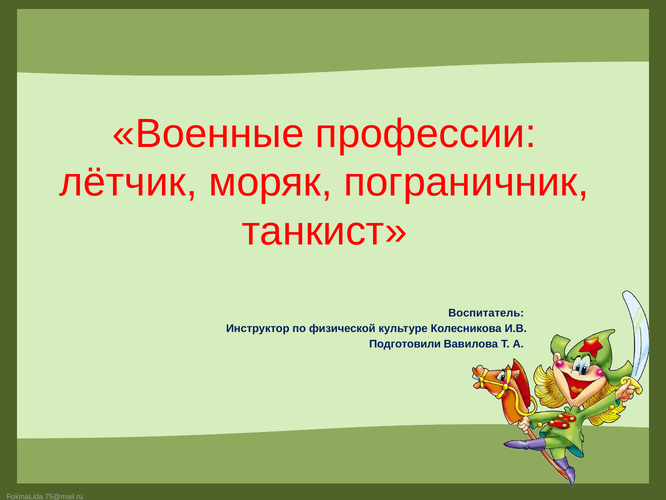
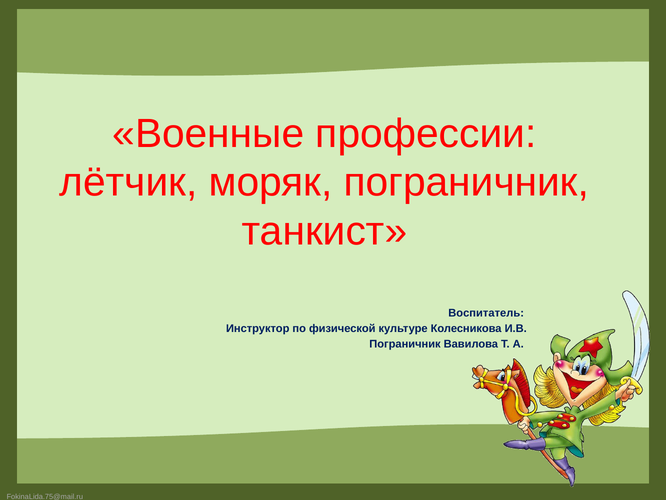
Подготовили: Подготовили -> Пограничник (405, 344)
